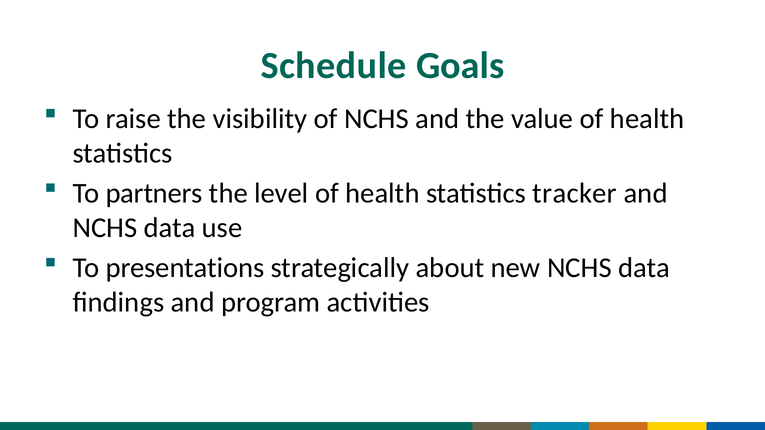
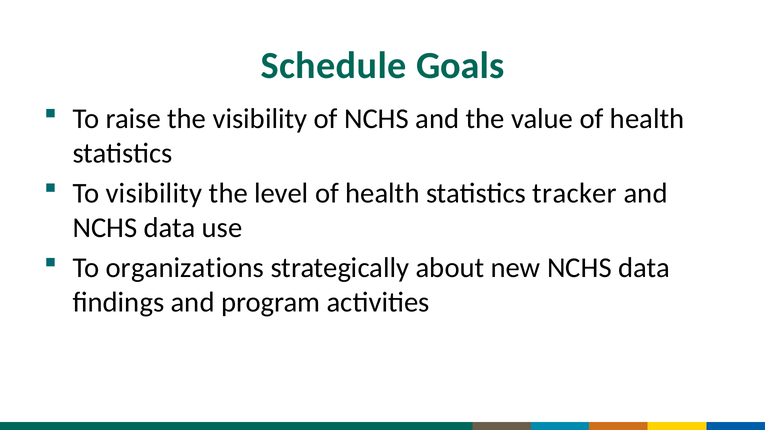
To partners: partners -> visibility (154, 194)
presentations: presentations -> organizations (185, 268)
